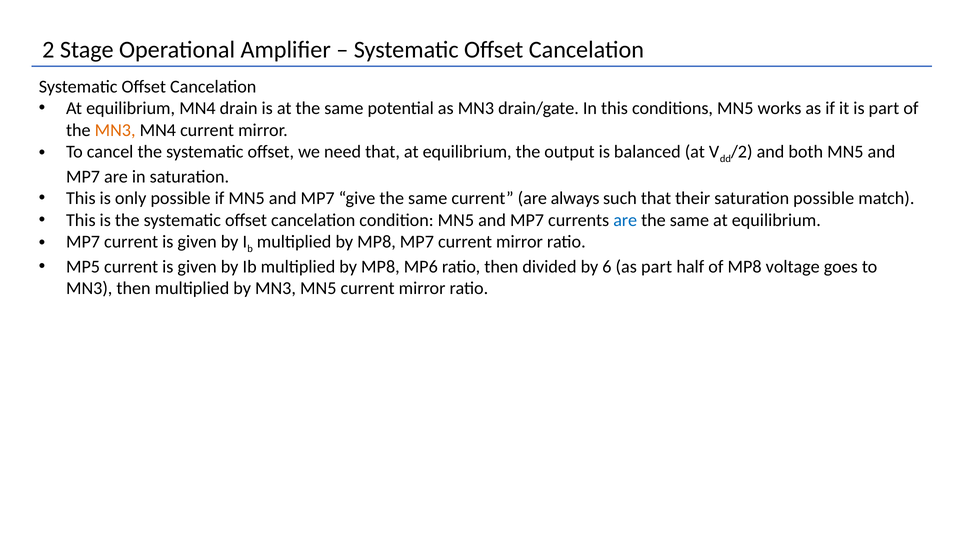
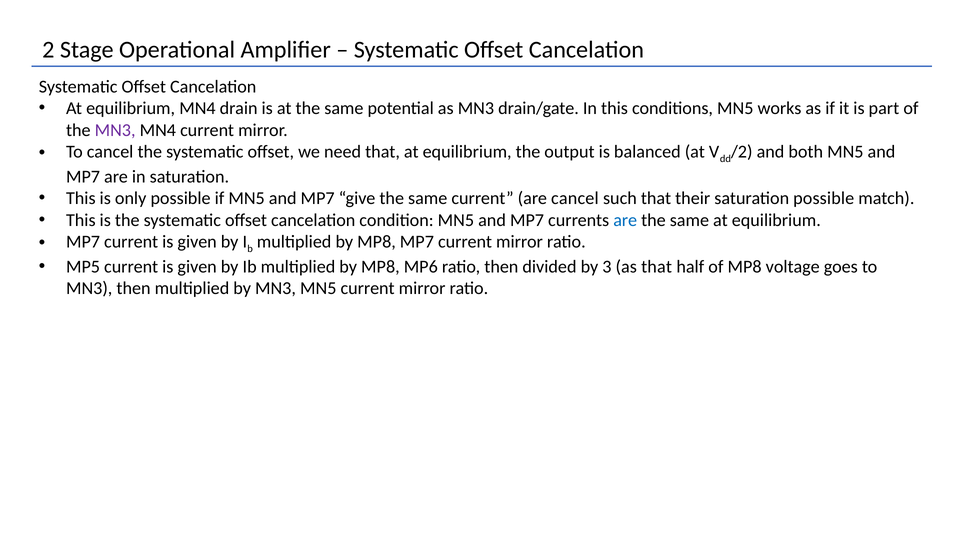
MN3 colour: orange -> purple (115, 130)
are always: always -> cancel (575, 198)
6: 6 -> 3 (607, 267)
as part: part -> that (657, 267)
